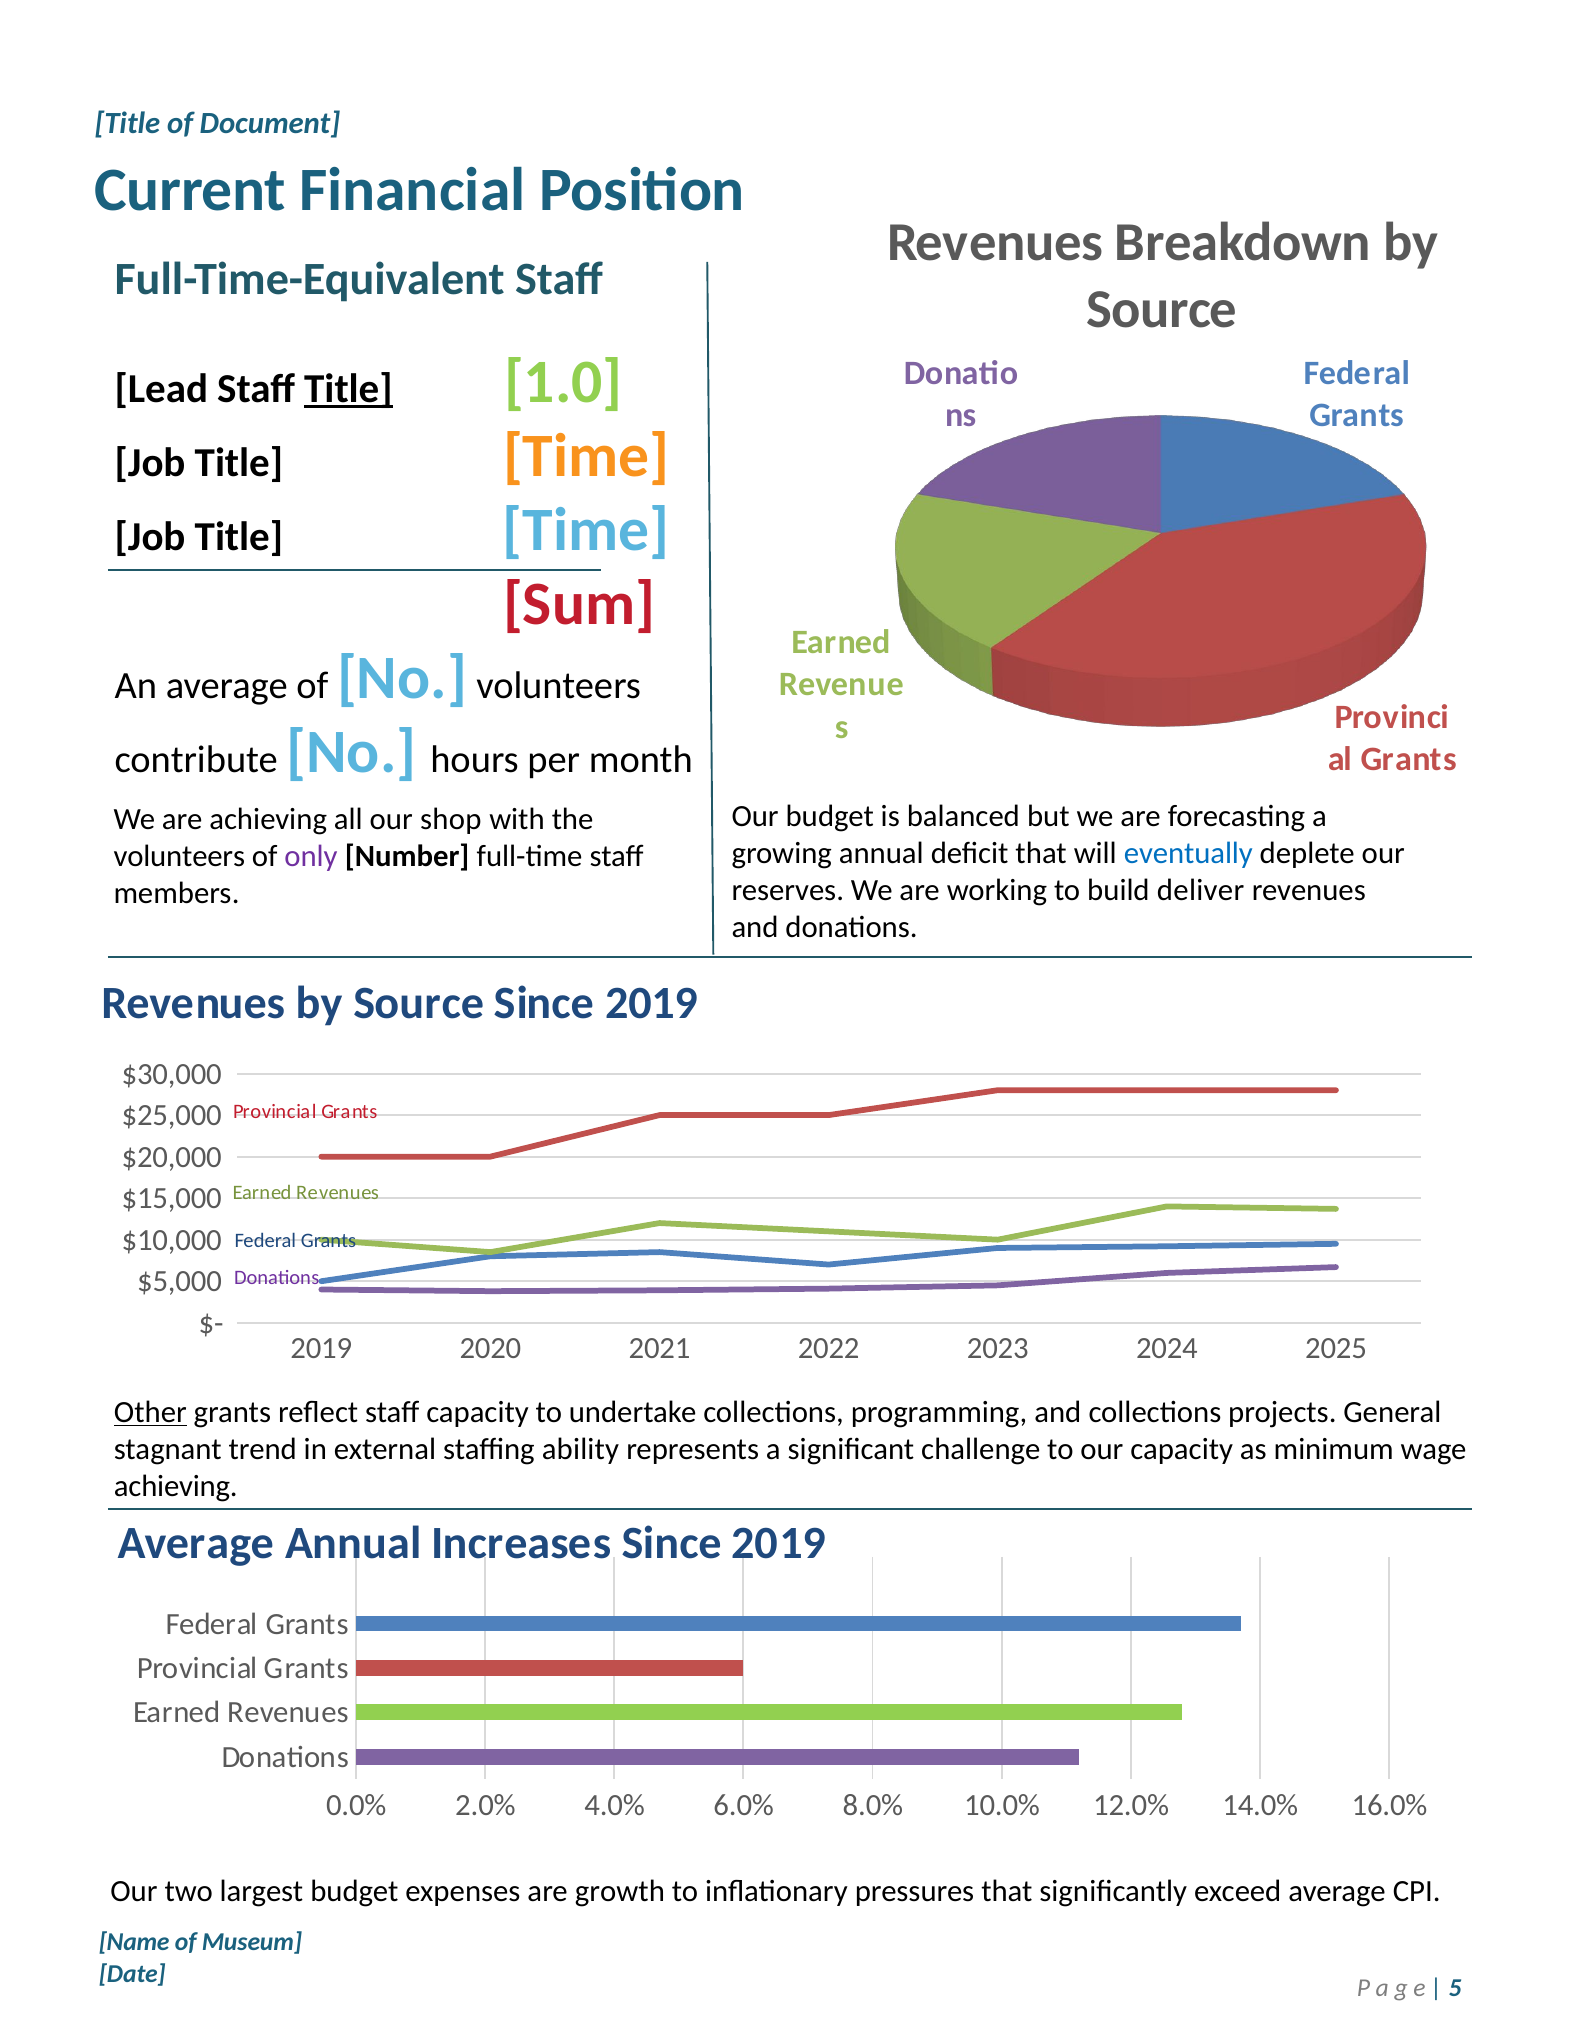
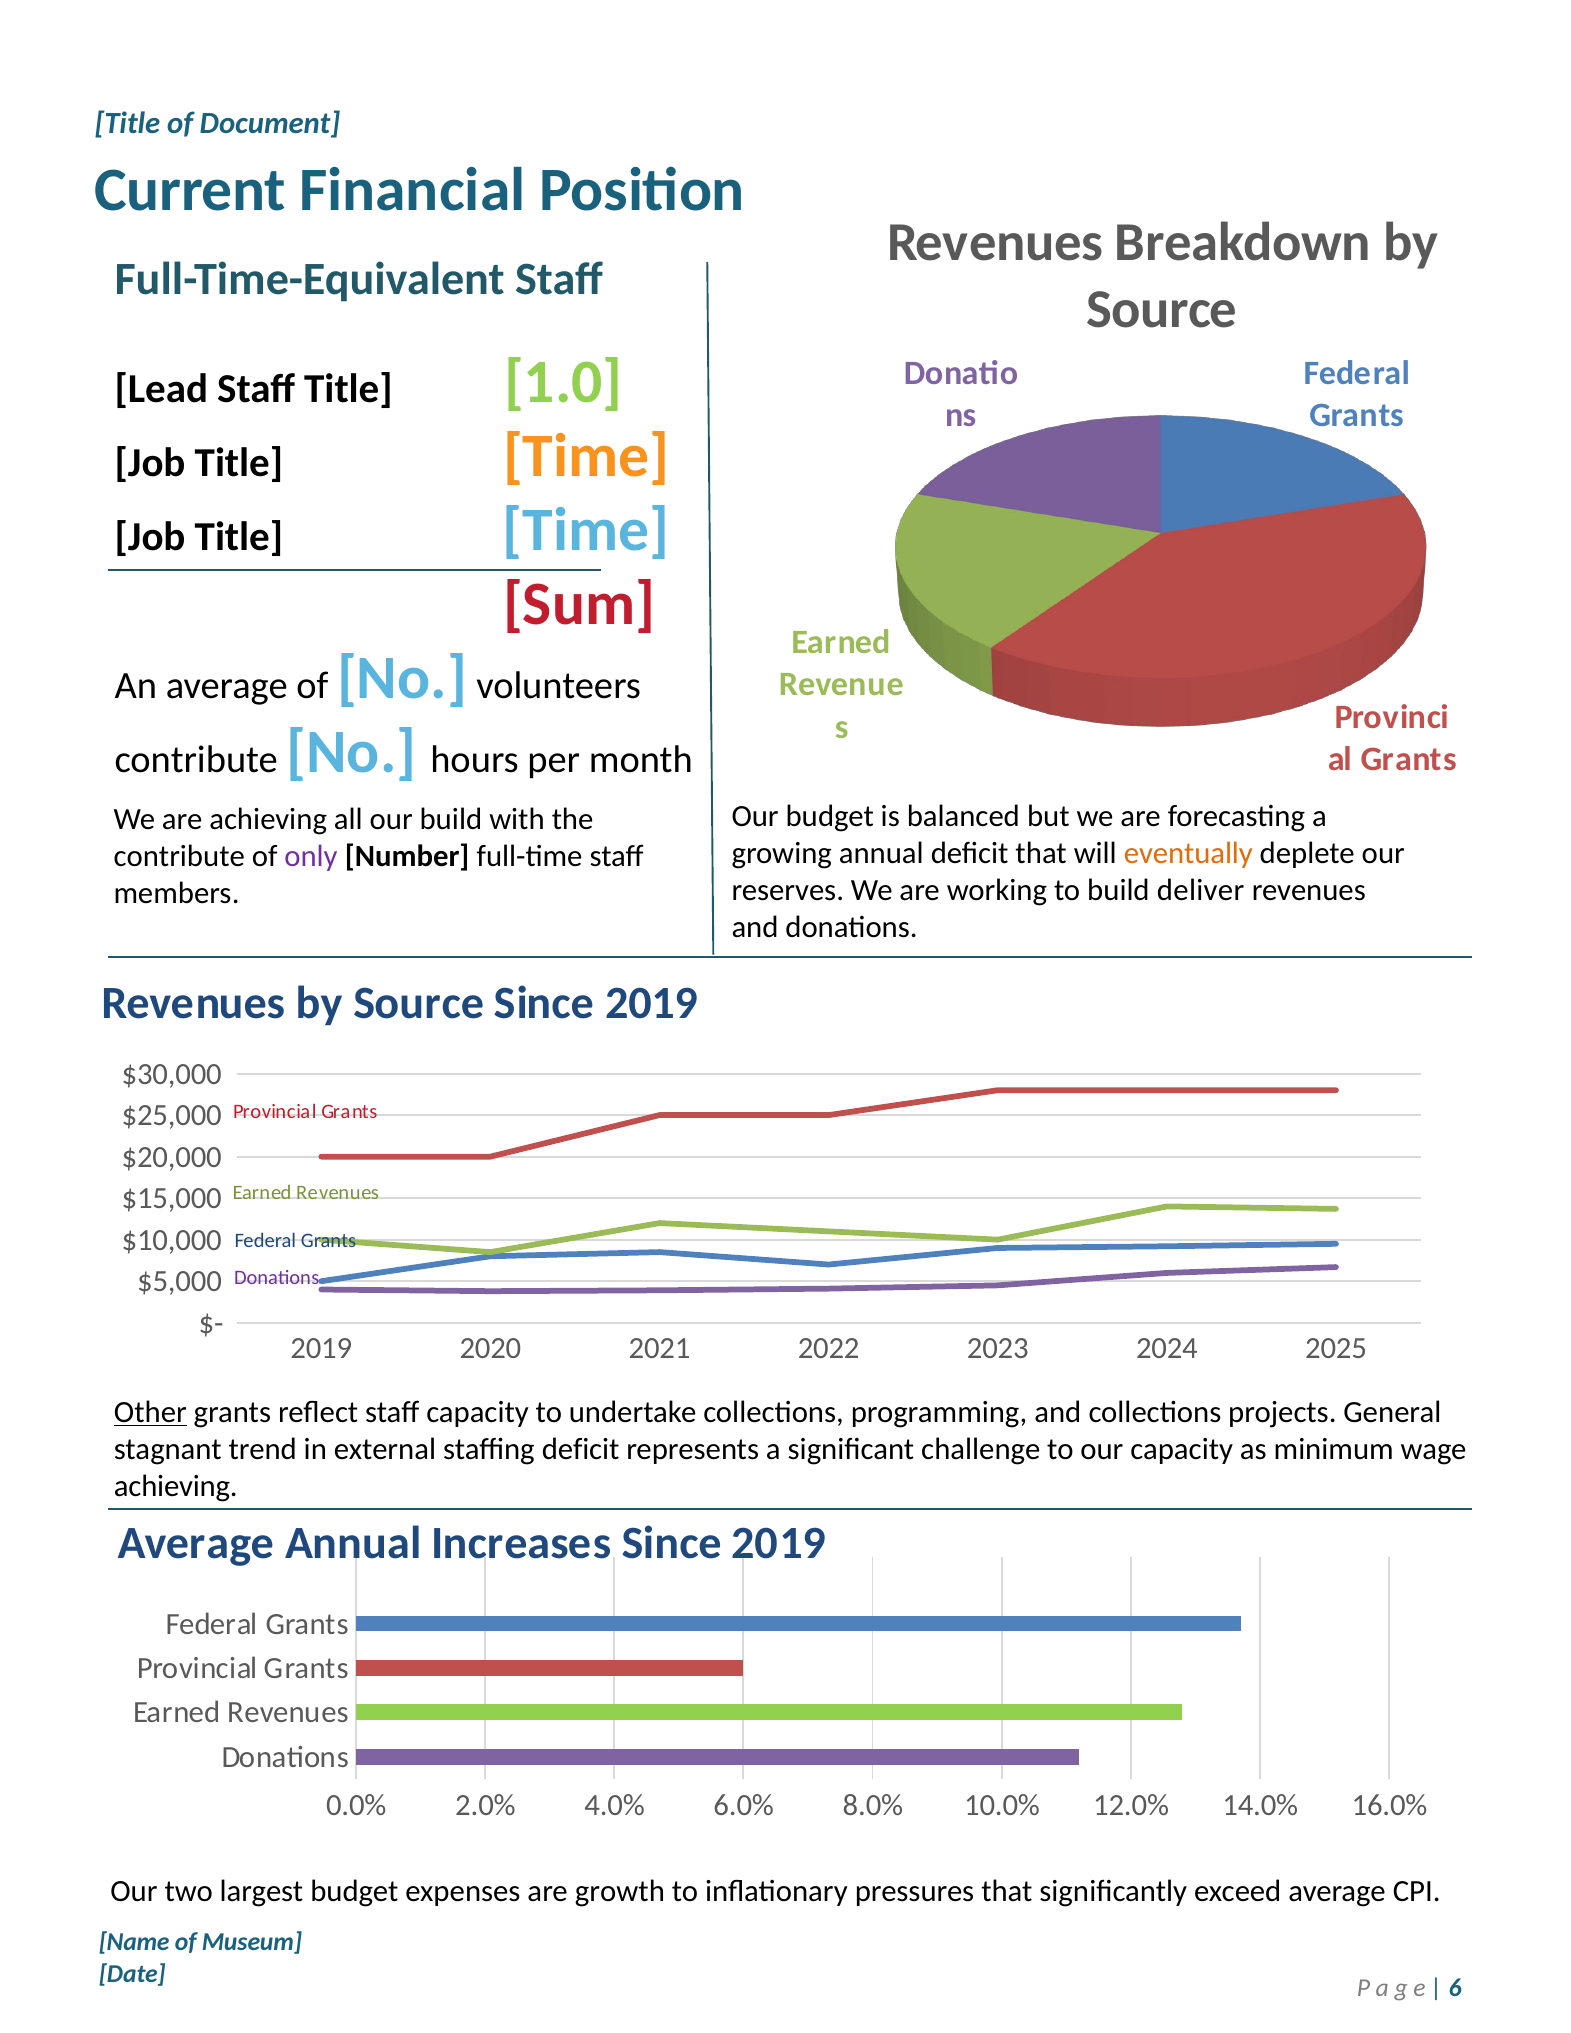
Title underline: present -> none (348, 389)
our shop: shop -> build (451, 819)
eventually colour: blue -> orange (1188, 853)
volunteers: volunteers -> contribute (179, 856)
staffing ability: ability -> deficit (581, 1449)
5: 5 -> 6 (1455, 1988)
